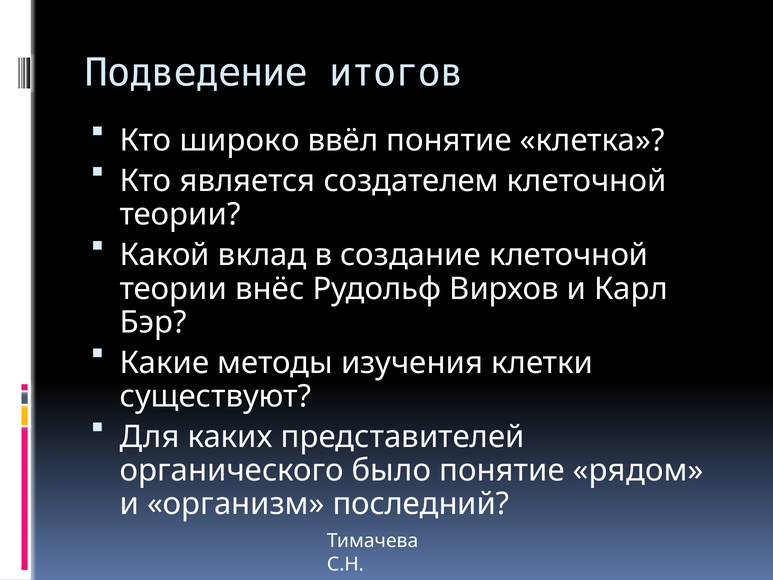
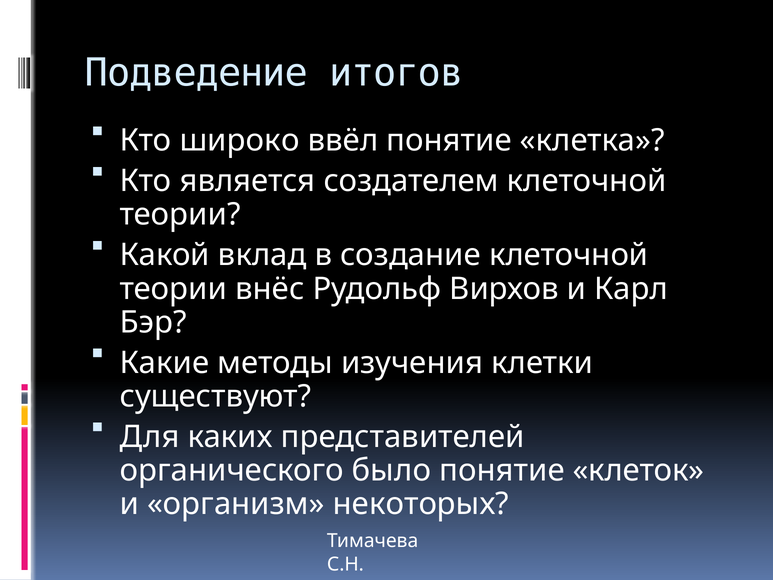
рядом: рядом -> клеток (639, 470)
последний: последний -> некоторых (421, 504)
